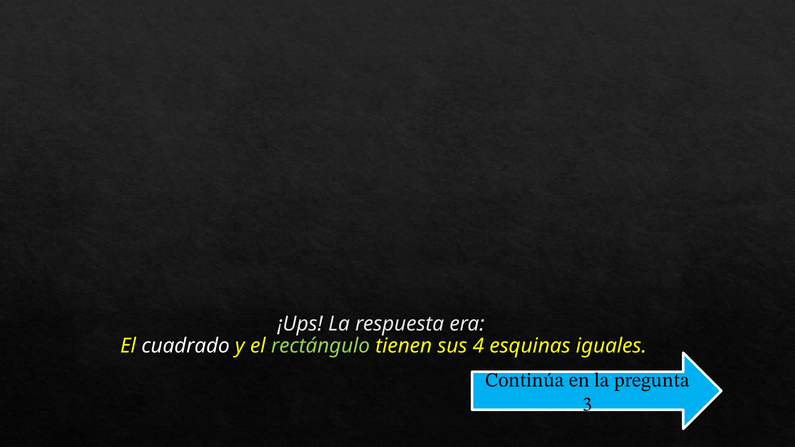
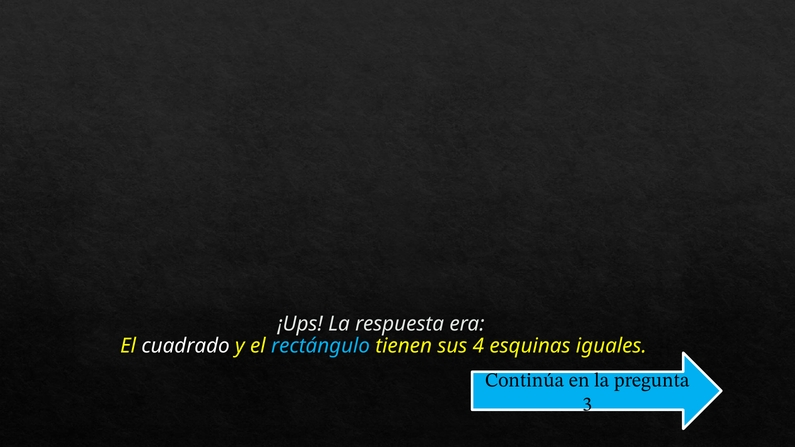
rectángulo colour: light green -> light blue (321, 346)
